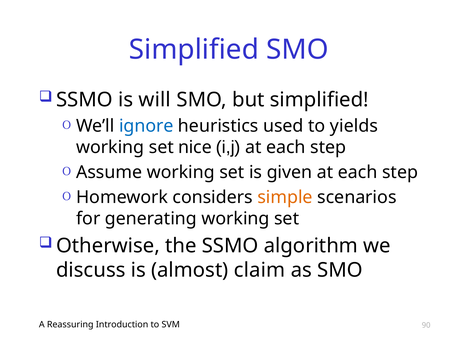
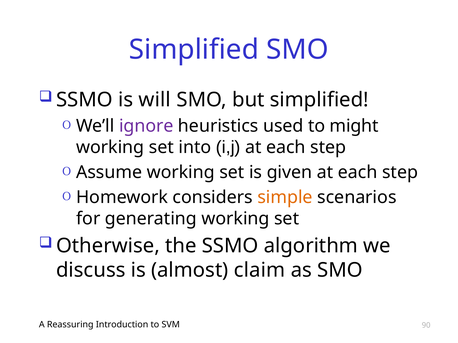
ignore colour: blue -> purple (146, 126)
yields: yields -> might (354, 126)
nice: nice -> into (195, 148)
